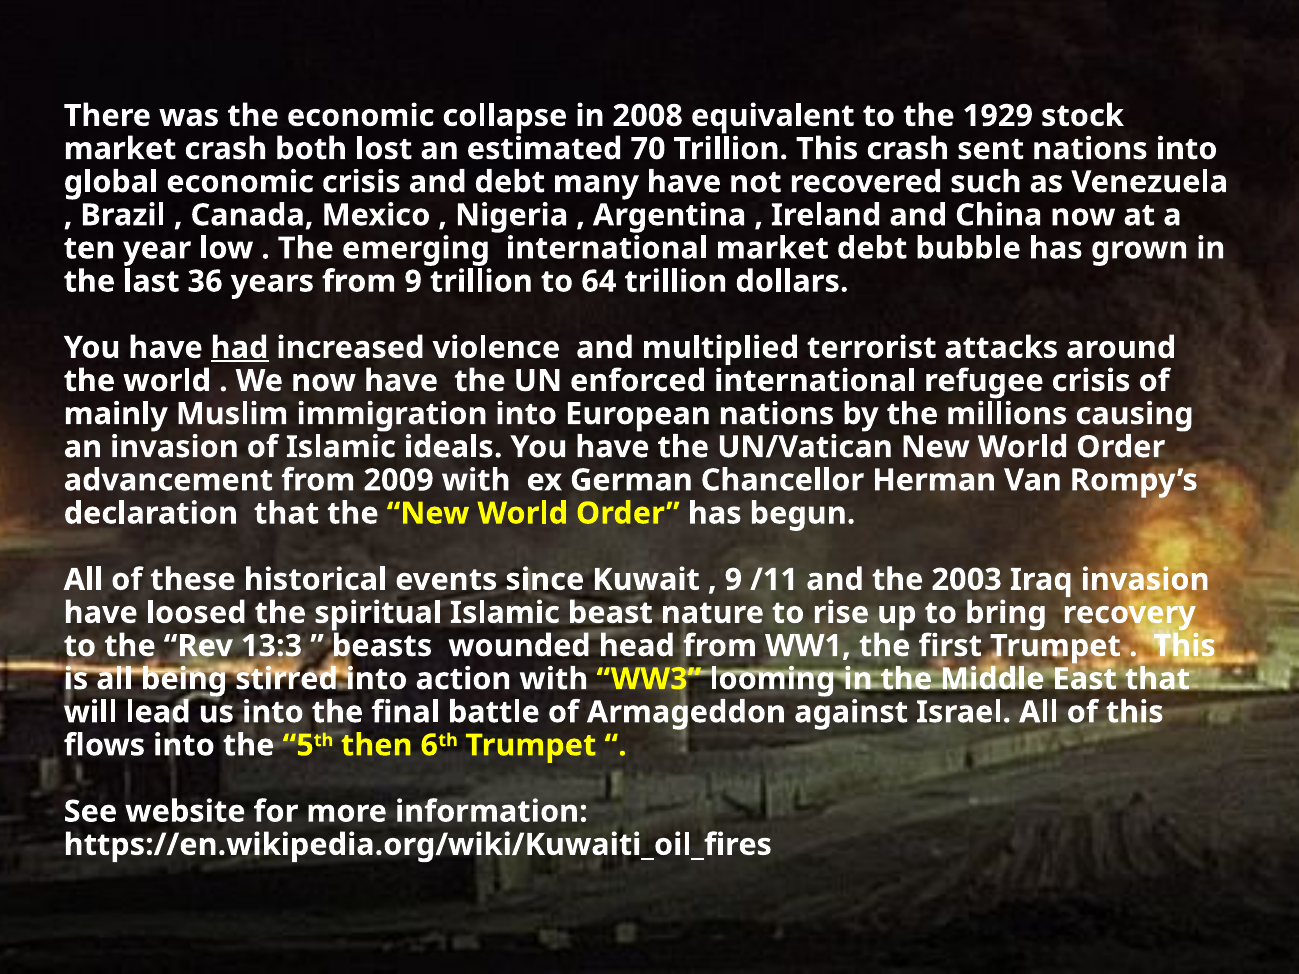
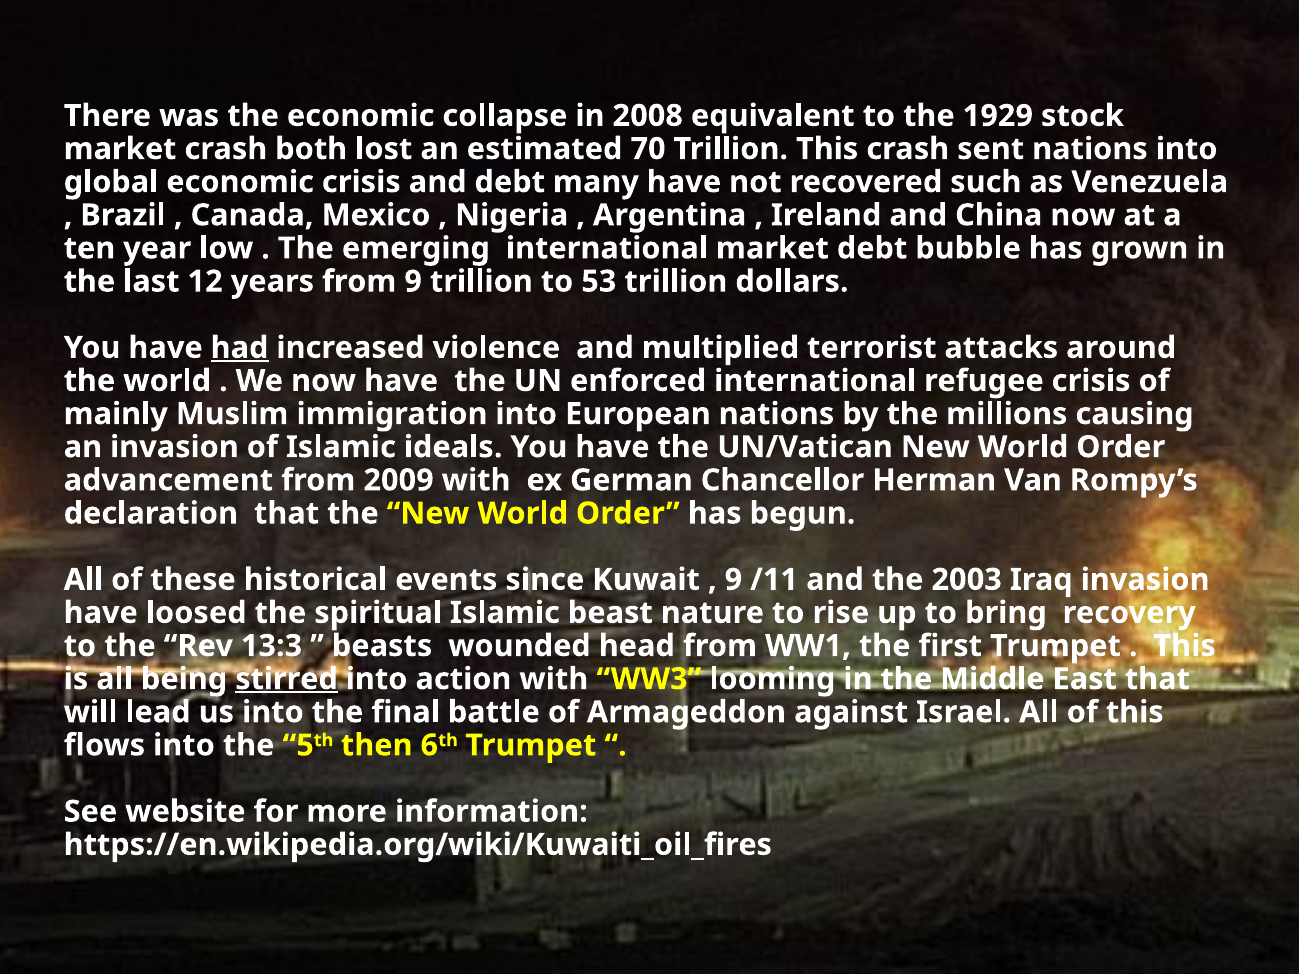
36: 36 -> 12 (205, 282)
64: 64 -> 53 (599, 282)
stirred underline: none -> present (287, 679)
